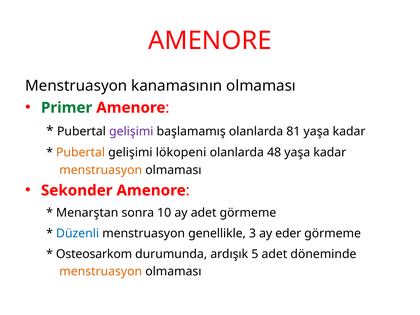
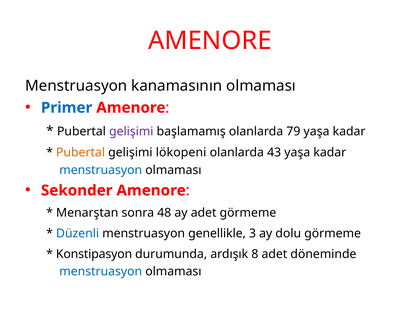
Primer colour: green -> blue (67, 108)
81: 81 -> 79 (293, 132)
48: 48 -> 43 (274, 152)
menstruasyon colour: orange -> blue (101, 170)
10: 10 -> 48 (164, 213)
eder: eder -> dolu (288, 233)
Osteosarkom: Osteosarkom -> Konstipasyon (94, 254)
5: 5 -> 8 (255, 254)
menstruasyon colour: orange -> blue (101, 272)
